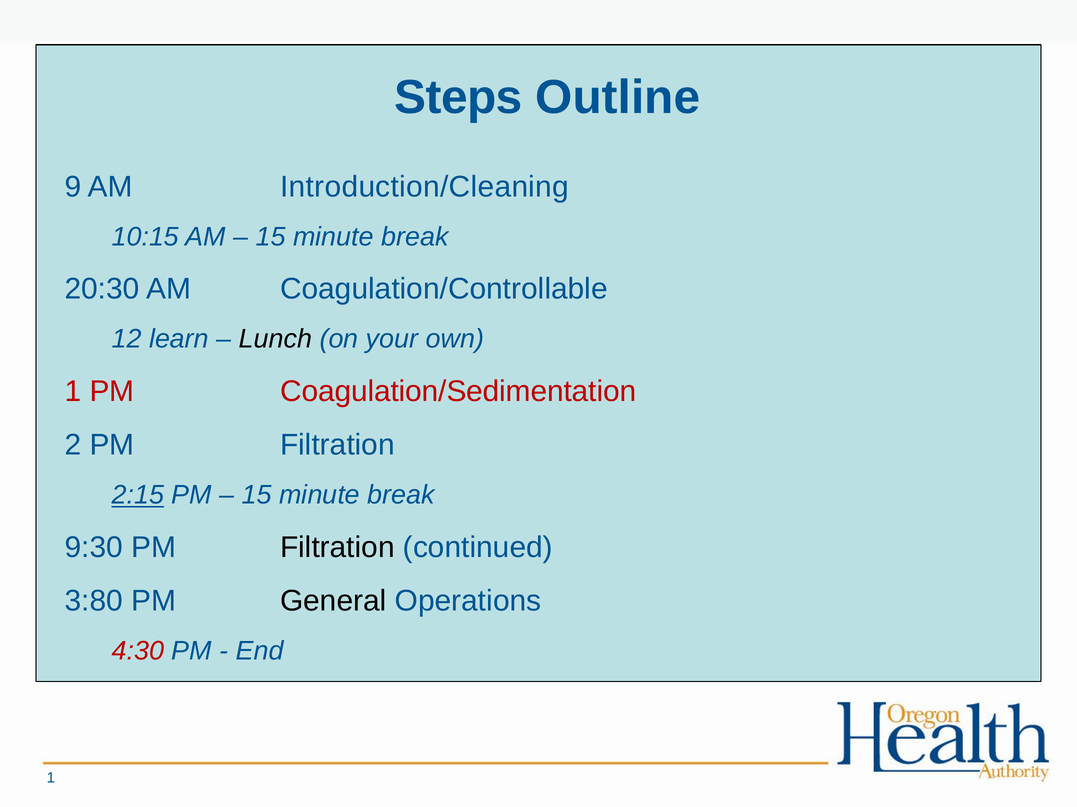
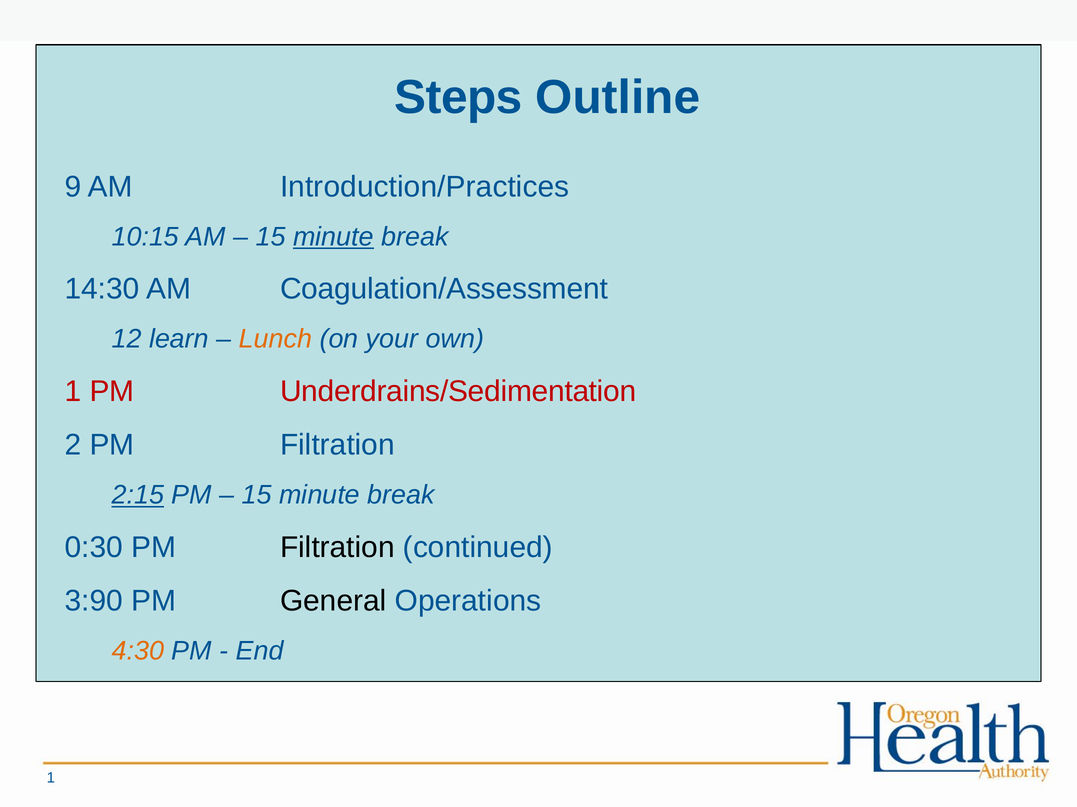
Introduction/Cleaning: Introduction/Cleaning -> Introduction/Practices (425, 187)
minute underline: none -> present (333, 237)
20:30: 20:30 -> 14:30 (102, 289)
Coagulation/Controllable: Coagulation/Controllable -> Coagulation/Assessment (444, 289)
Lunch colour: black -> orange (275, 339)
Coagulation/Sedimentation: Coagulation/Sedimentation -> Underdrains/Sedimentation (458, 392)
9:30: 9:30 -> 0:30 (94, 548)
3:80: 3:80 -> 3:90 (94, 602)
4:30 colour: red -> orange (138, 652)
